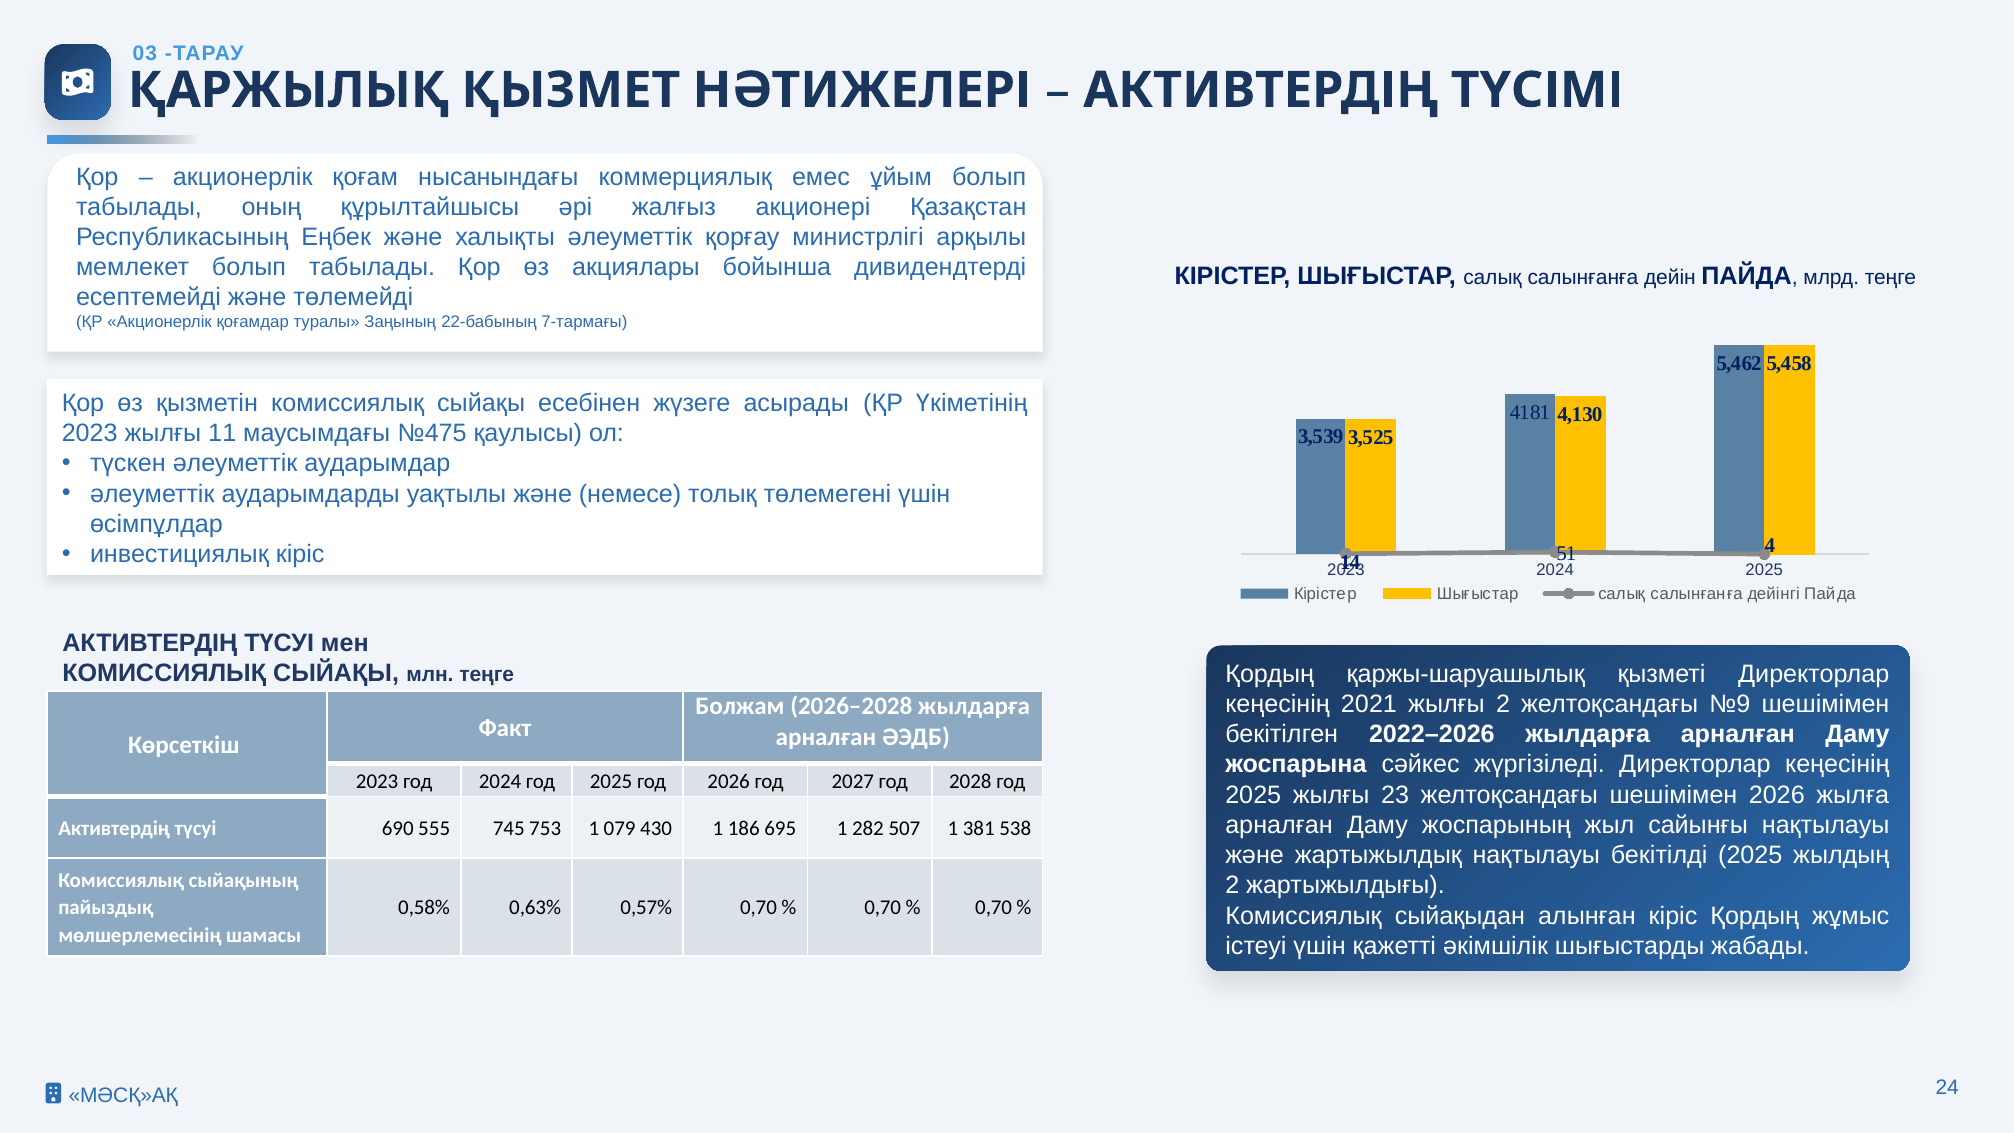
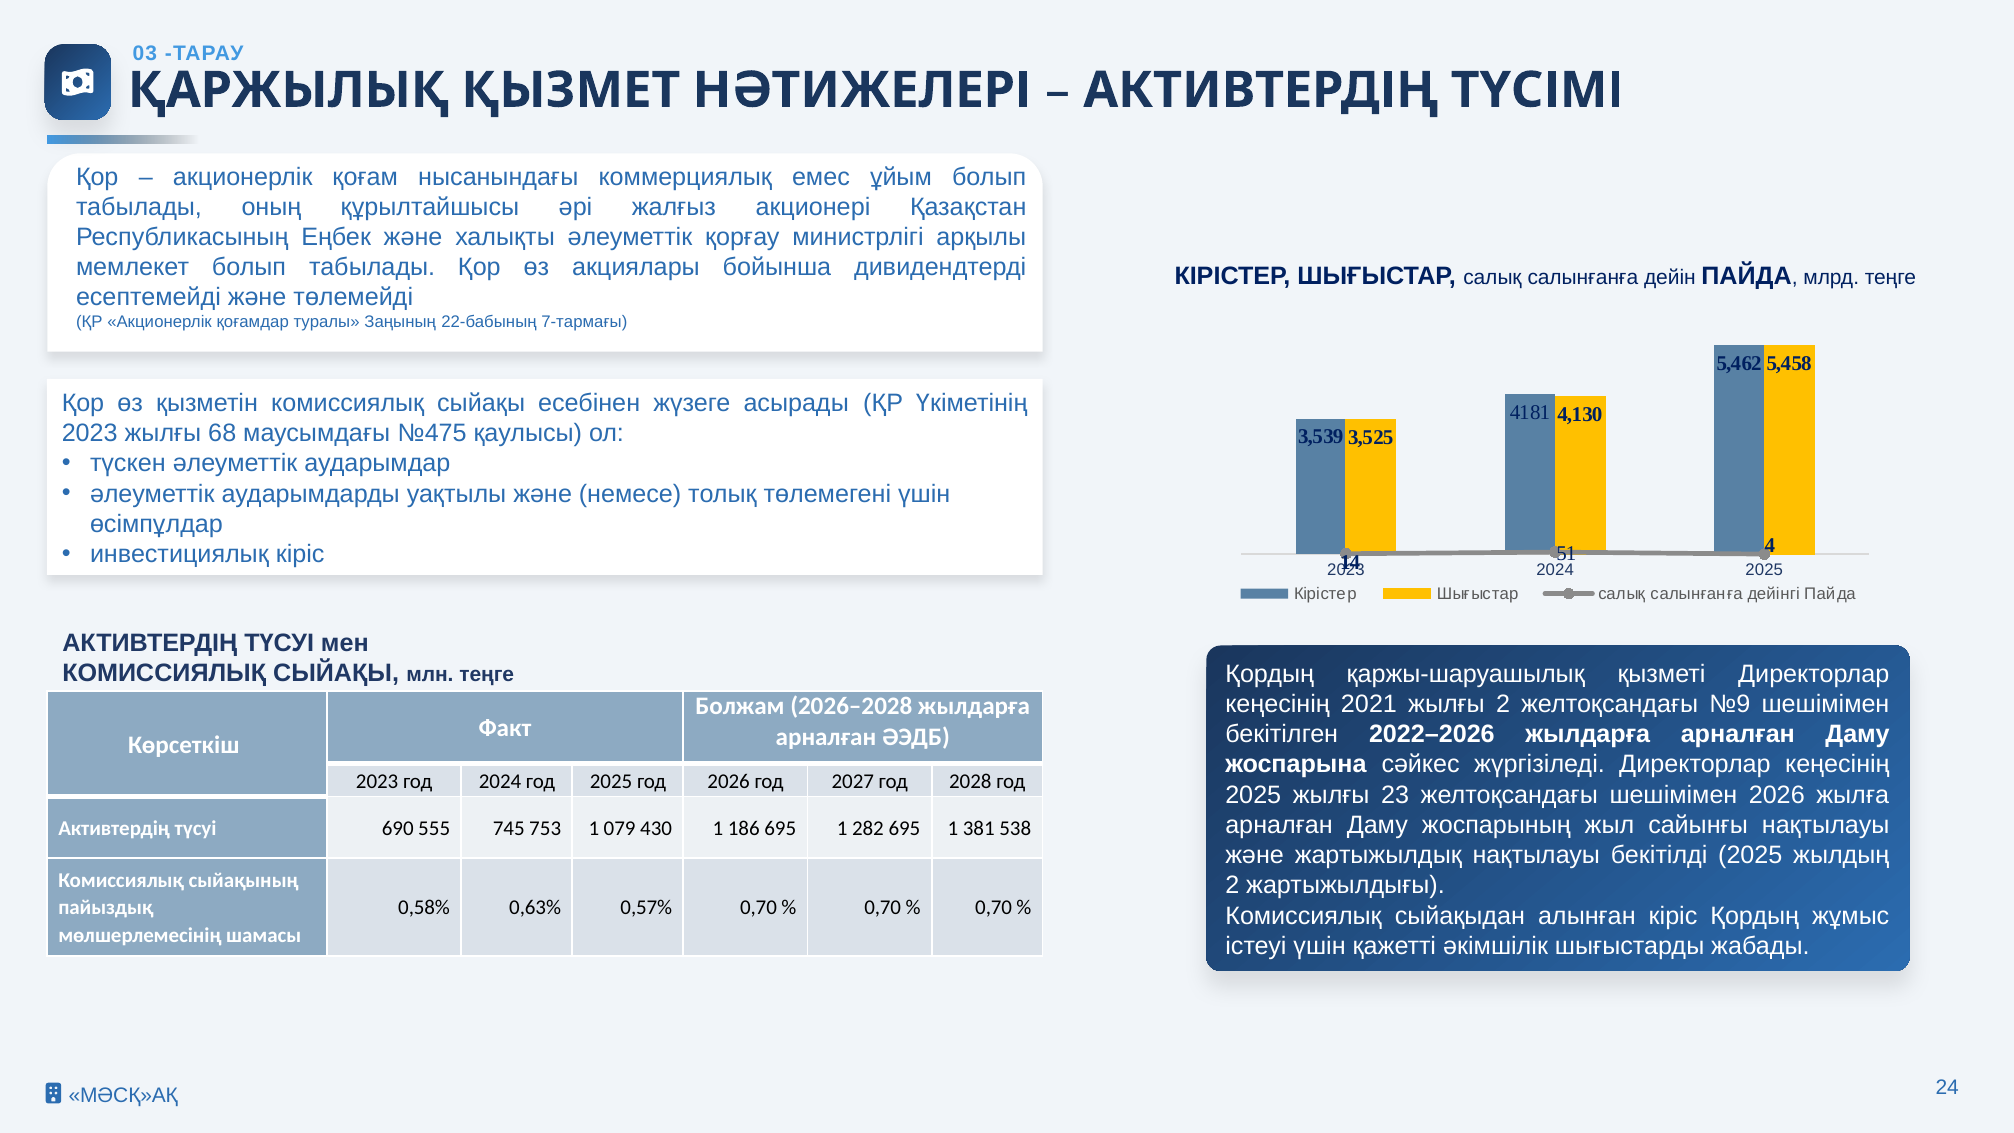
11: 11 -> 68 (222, 433)
282 507: 507 -> 695 (904, 828)
